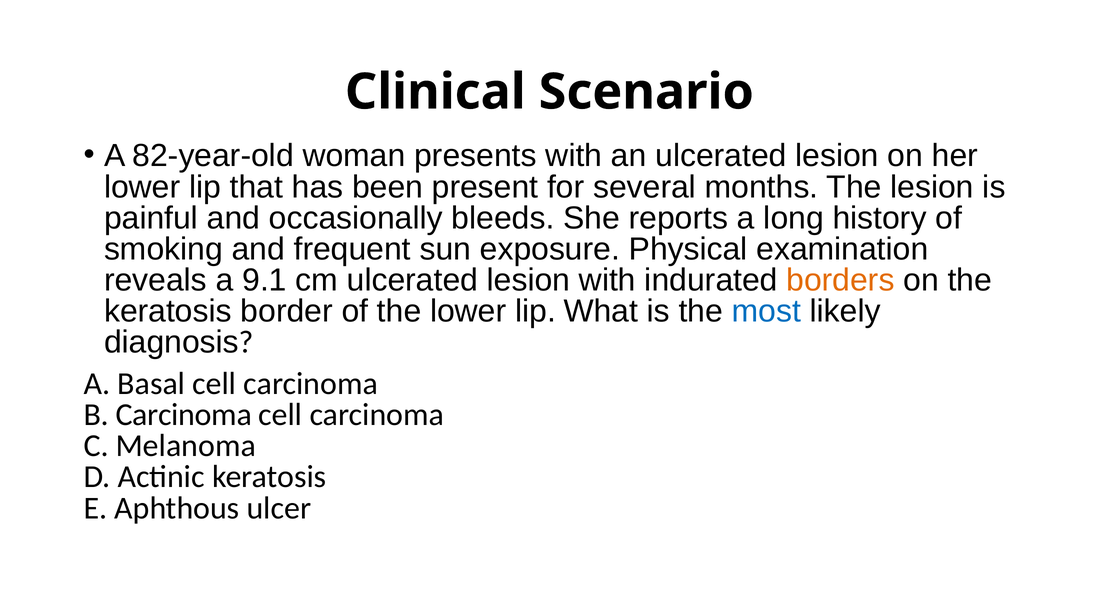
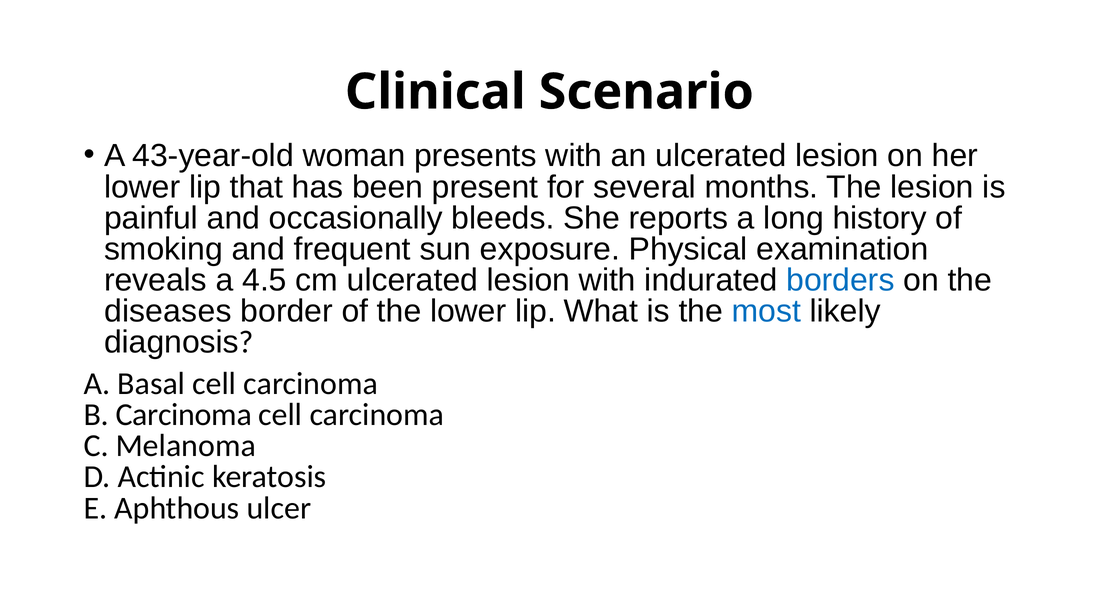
82-year-old: 82-year-old -> 43-year-old (213, 156)
9.1: 9.1 -> 4.5 (265, 280)
borders colour: orange -> blue (840, 280)
keratosis: keratosis -> diseases (168, 312)
